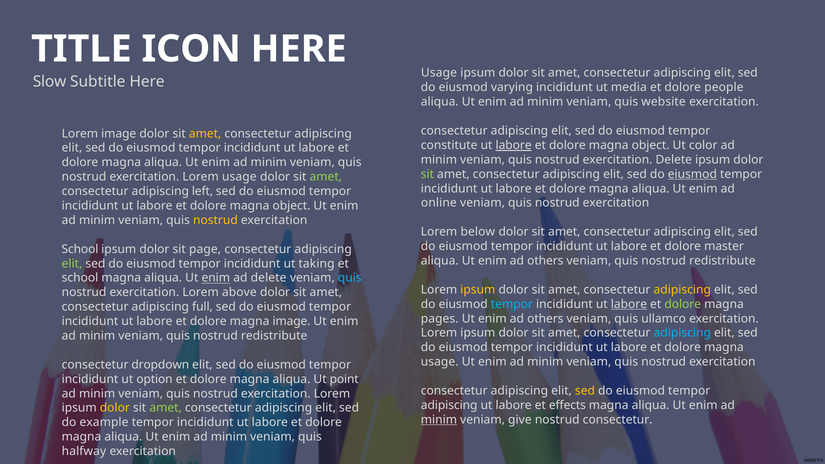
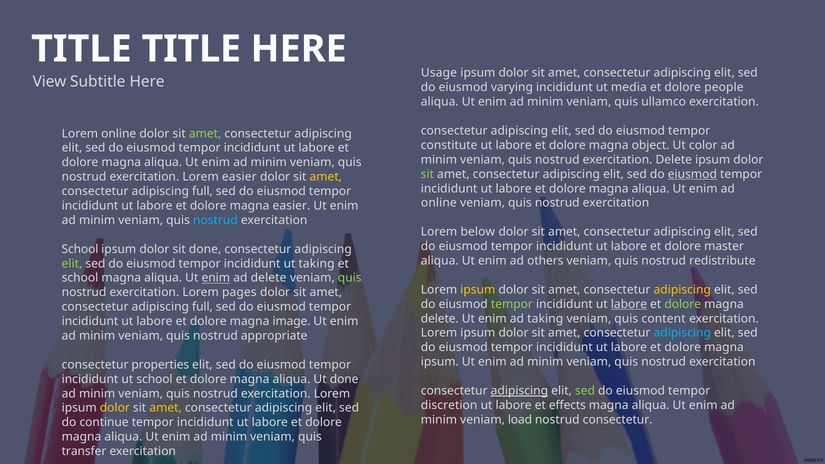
TITLE ICON: ICON -> TITLE (191, 49)
Slow: Slow -> View (50, 82)
website: website -> ullamco (664, 102)
Lorem image: image -> online (119, 134)
amet colour: yellow -> light green (205, 134)
labore underline: present -> none (514, 145)
Lorem usage: usage -> easier (239, 177)
amet colour: light green -> yellow (326, 177)
left: left -> full (202, 191)
object: object -> easier (291, 206)
nostrud colour: yellow -> light blue (215, 220)
sit page: page -> done (205, 249)
quis colour: light blue -> light green (350, 278)
above: above -> pages (239, 292)
tempor colour: light blue -> light green (512, 304)
pages: pages -> delete (440, 319)
others: others -> taking (545, 319)
ullamco: ullamco -> content (664, 319)
redistribute: redistribute -> appropriate (274, 336)
usage: usage -> ipsum (440, 362)
dropdown: dropdown -> properties (160, 365)
ut option: option -> school (155, 379)
Ut point: point -> done (344, 379)
adipiscing underline: none -> present (519, 391)
sed colour: yellow -> light green (585, 391)
adipiscing: adipiscing -> discretion (449, 405)
amet colour: light green -> yellow (166, 408)
minim underline: present -> none (439, 420)
give: give -> load (520, 420)
example: example -> continue (104, 422)
halfway: halfway -> transfer (84, 451)
